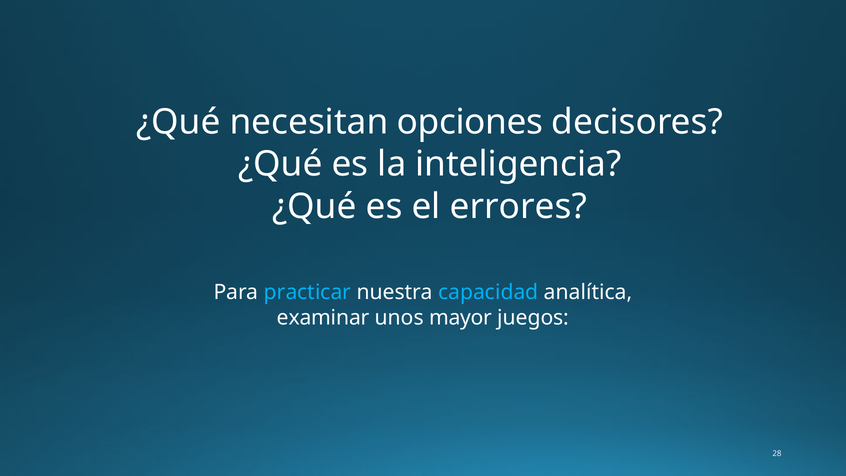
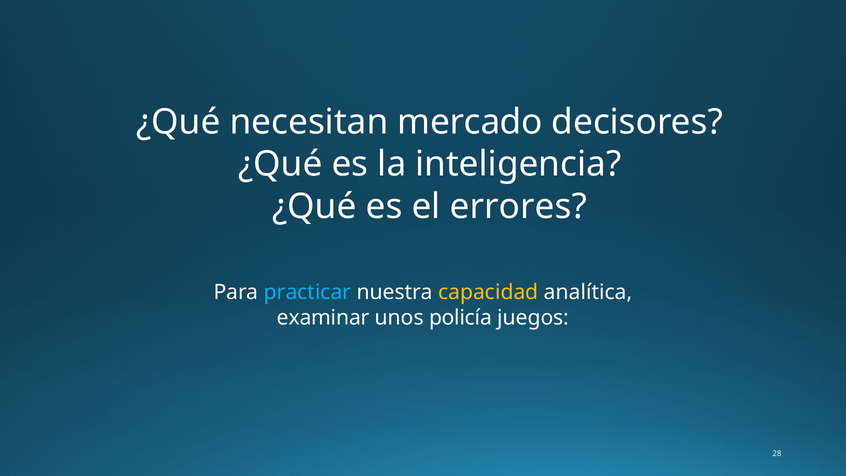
opciones: opciones -> mercado (470, 122)
capacidad colour: light blue -> yellow (488, 292)
mayor: mayor -> policía (461, 318)
